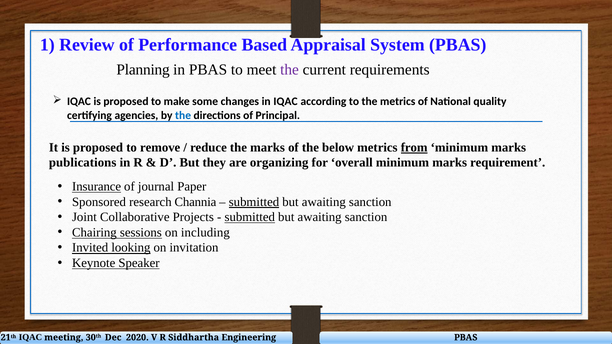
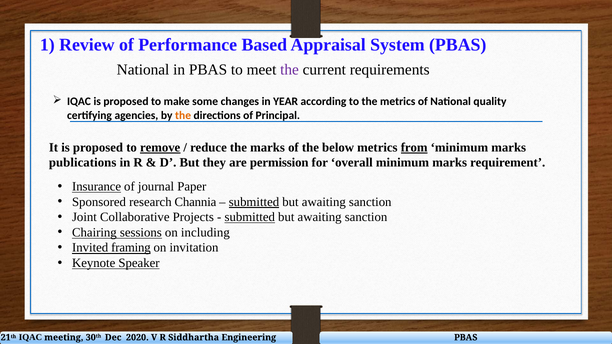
Planning: Planning -> National (143, 70)
in IQAC: IQAC -> YEAR (286, 102)
the colour: blue -> orange (183, 115)
remove underline: none -> present (160, 148)
organizing: organizing -> permission (279, 163)
looking: looking -> framing (131, 248)
